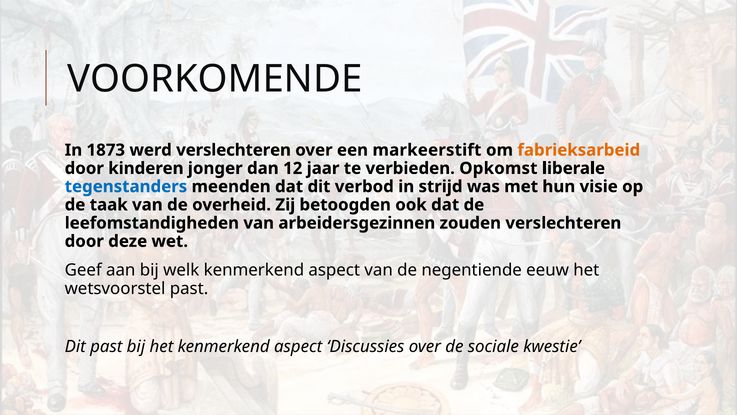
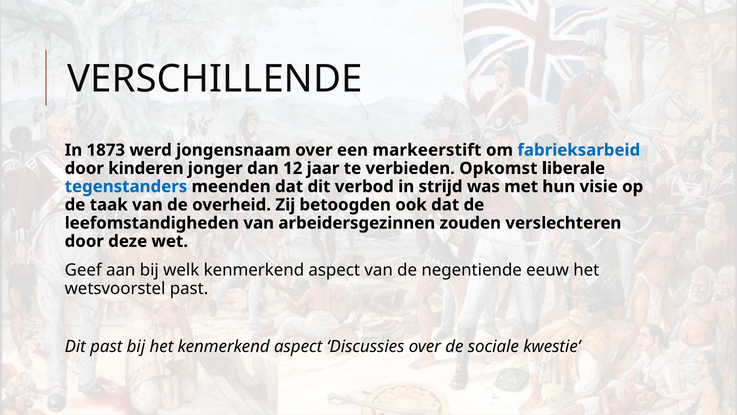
VOORKOMENDE: VOORKOMENDE -> VERSCHILLENDE (215, 79)
werd verslechteren: verslechteren -> jongensnaam (233, 150)
fabrieksarbeid colour: orange -> blue (579, 150)
